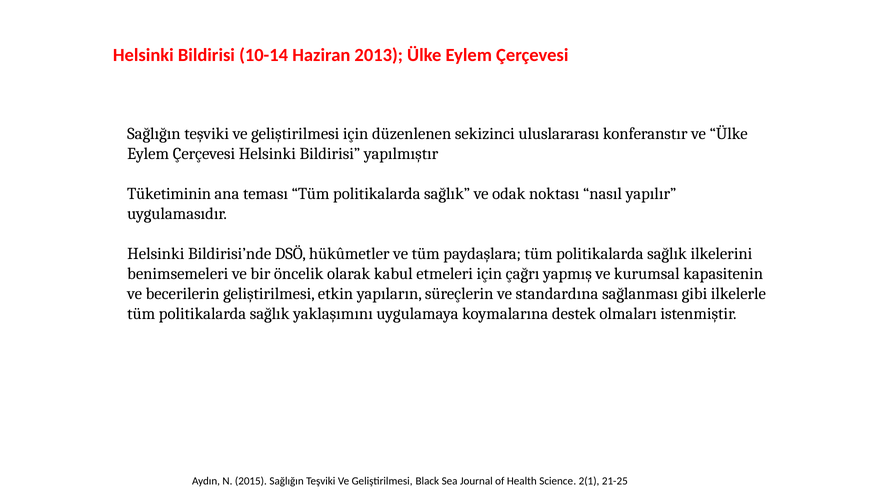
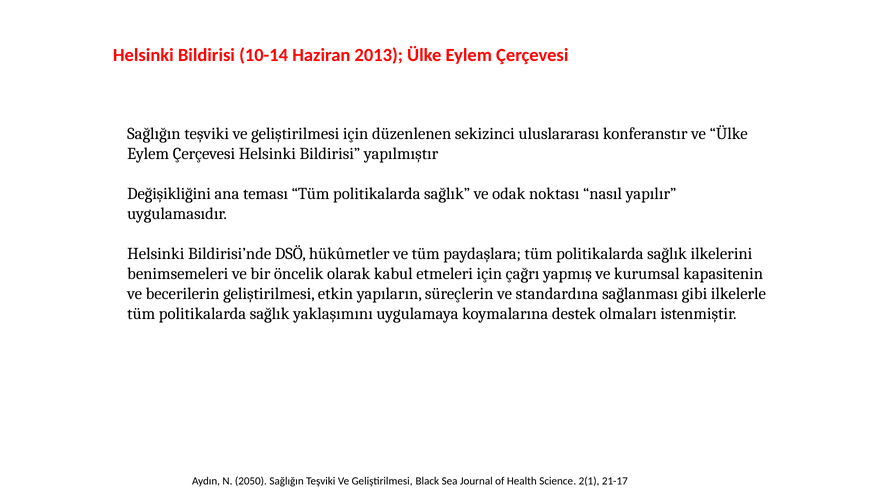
Tüketiminin: Tüketiminin -> Değişikliğini (169, 194)
2015: 2015 -> 2050 (251, 481)
21-25: 21-25 -> 21-17 (615, 481)
